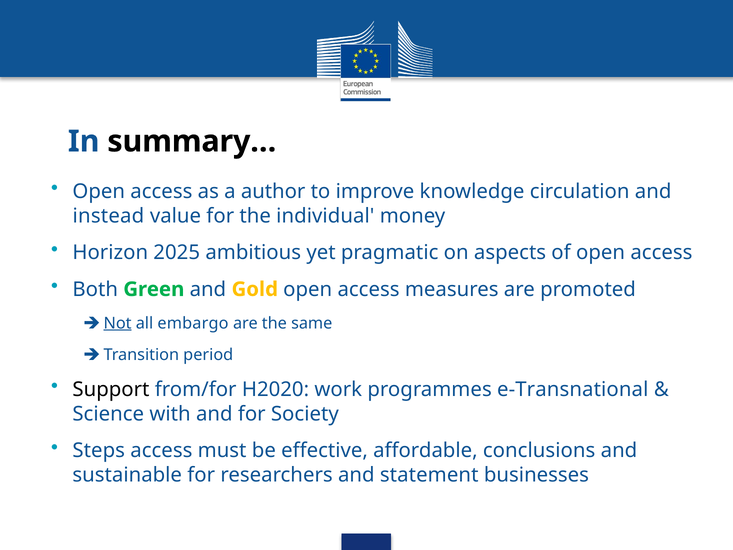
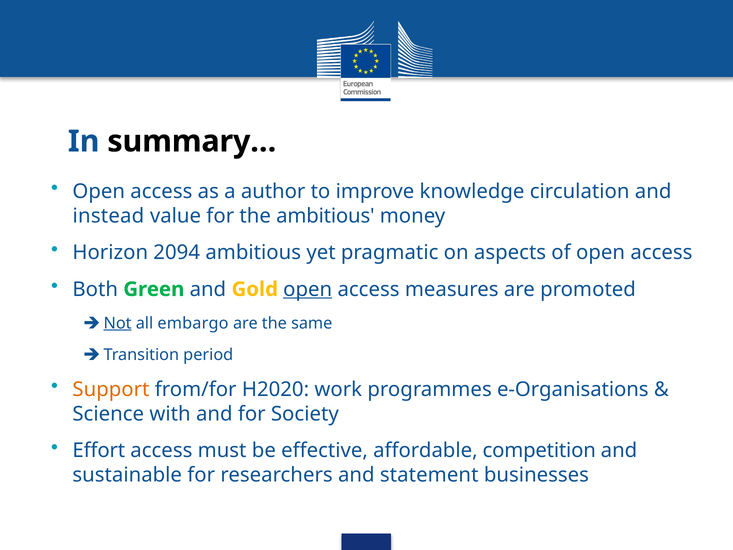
the individual: individual -> ambitious (325, 216)
2025: 2025 -> 2094 (177, 253)
open underline: none -> present (308, 289)
Support colour: black -> orange (111, 389)
e-Transnational: e-Transnational -> e-Organisations (573, 389)
Steps: Steps -> Effort (99, 450)
conclusions: conclusions -> competition (539, 450)
